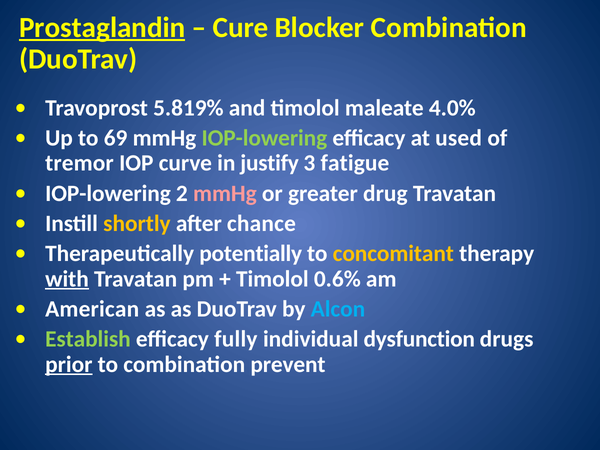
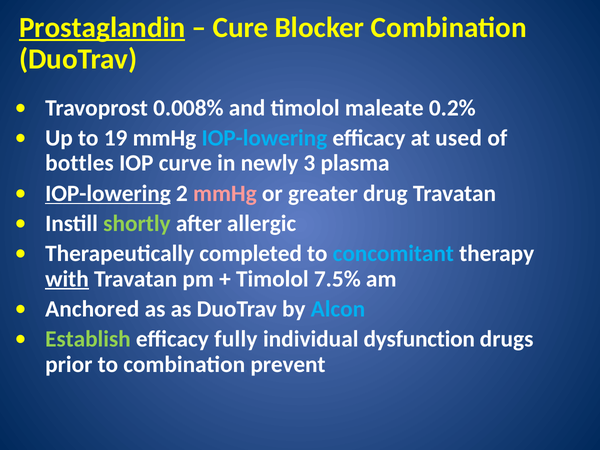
5.819%: 5.819% -> 0.008% (188, 108)
4.0%: 4.0% -> 0.2% (452, 108)
69: 69 -> 19 (116, 138)
IOP-lowering colour: light green -> light blue (264, 138)
tremor: tremor -> bottles (79, 163)
justify: justify -> newly (270, 163)
fatigue: fatigue -> plasma (355, 163)
IOP-lowering underline: none -> present (108, 193)
shortly colour: yellow -> light green (137, 224)
chance: chance -> allergic (262, 224)
potentially: potentially -> completed (251, 254)
concomitant colour: yellow -> light blue (393, 254)
0.6%: 0.6% -> 7.5% (337, 279)
American: American -> Anchored (92, 309)
prior underline: present -> none (69, 364)
